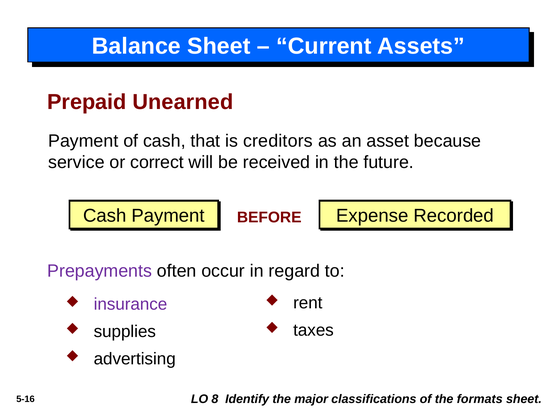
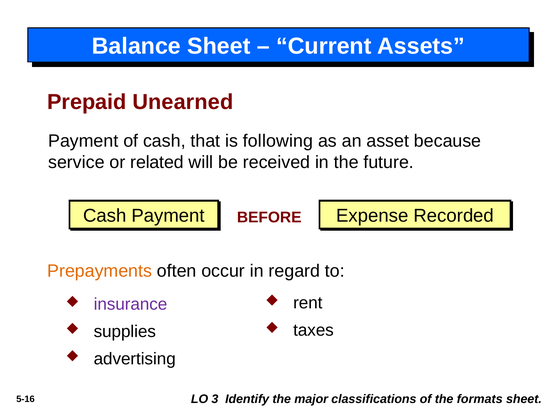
creditors: creditors -> following (278, 141)
correct: correct -> related (157, 162)
Prepayments colour: purple -> orange (100, 271)
8: 8 -> 3 (215, 399)
